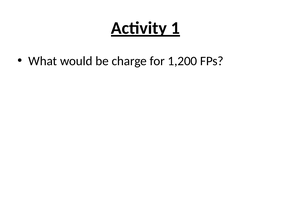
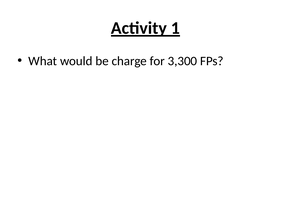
1,200: 1,200 -> 3,300 (182, 61)
